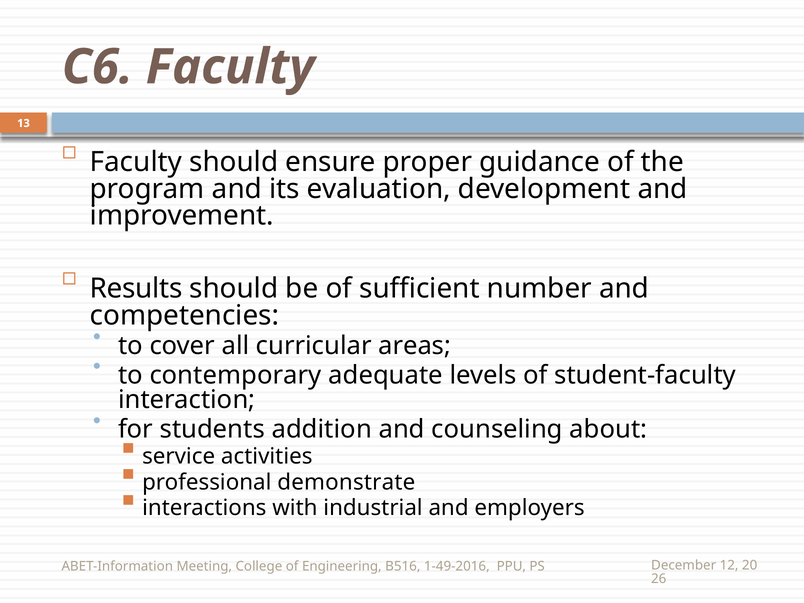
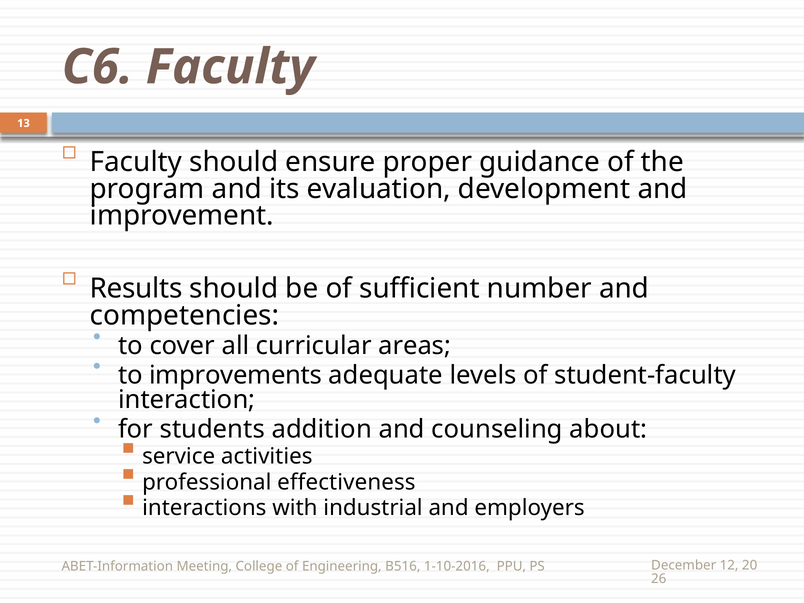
contemporary: contemporary -> improvements (236, 375)
demonstrate: demonstrate -> effectiveness (346, 482)
1-49-2016: 1-49-2016 -> 1-10-2016 (457, 566)
